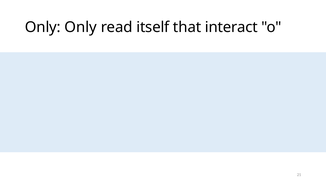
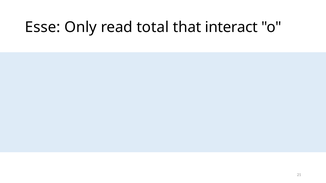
Only: Only -> Esse (43, 27)
itself: itself -> total (153, 27)
